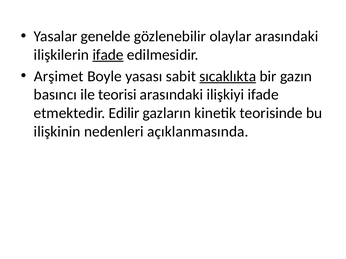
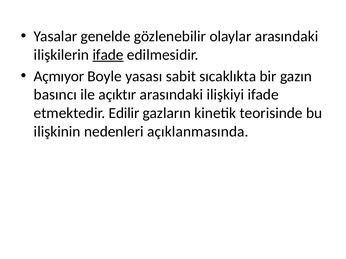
Arşimet: Arşimet -> Açmıyor (59, 76)
sıcaklıkta underline: present -> none (228, 76)
teorisi: teorisi -> açıktır (117, 95)
